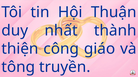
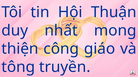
thành: thành -> mong (115, 31)
